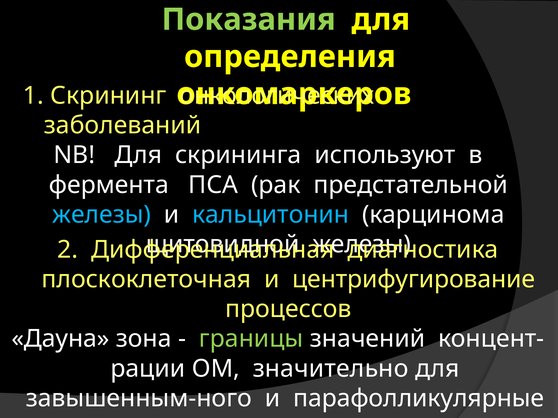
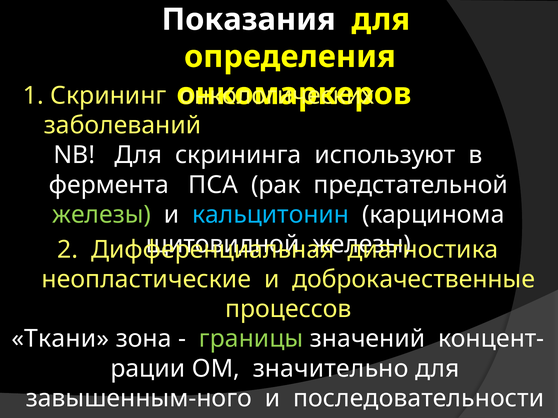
Показания colour: light green -> white (249, 20)
железы colour: light blue -> light green (102, 215)
плоскоклеточная: плоскоклеточная -> неопластические (146, 280)
центрифугирование: центрифугирование -> доброкачественные (414, 280)
Дауна: Дауна -> Ткани (60, 339)
парафолликулярные: парафолликулярные -> последовательности (419, 399)
